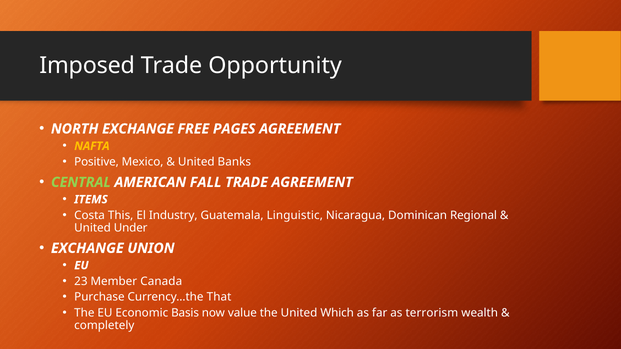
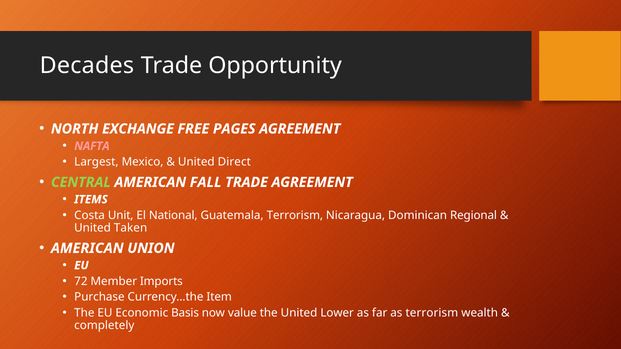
Imposed: Imposed -> Decades (87, 66)
NAFTA colour: yellow -> pink (92, 146)
Positive: Positive -> Largest (96, 162)
Banks: Banks -> Direct (234, 162)
This: This -> Unit (121, 215)
Industry: Industry -> National (173, 215)
Guatemala Linguistic: Linguistic -> Terrorism (295, 215)
Under: Under -> Taken (131, 228)
EXCHANGE: EXCHANGE -> AMERICAN (87, 248)
23: 23 -> 72 (81, 281)
Canada: Canada -> Imports (161, 281)
That: That -> Item (219, 297)
Which: Which -> Lower (337, 313)
